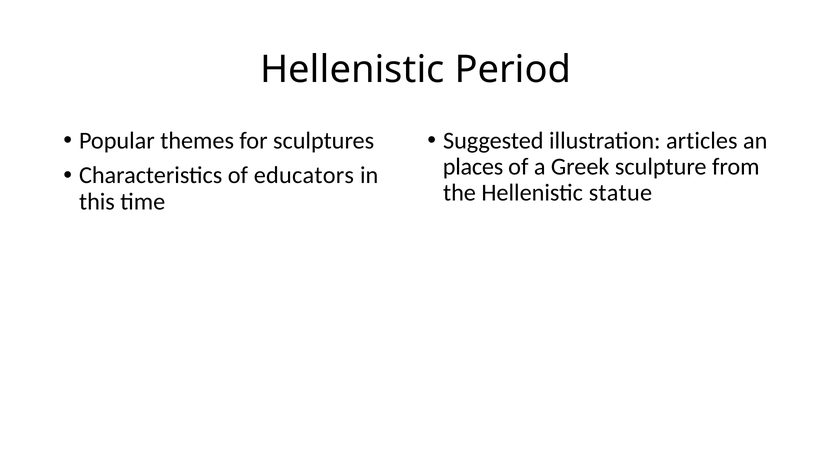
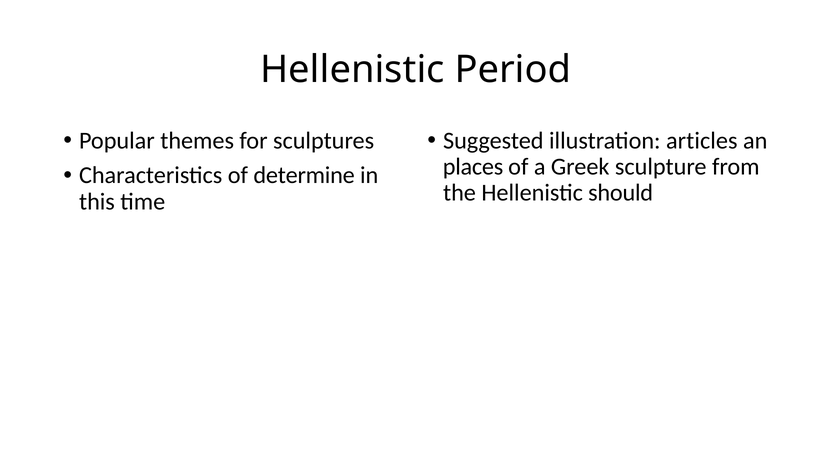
educators: educators -> determine (304, 175)
statue: statue -> should (621, 193)
